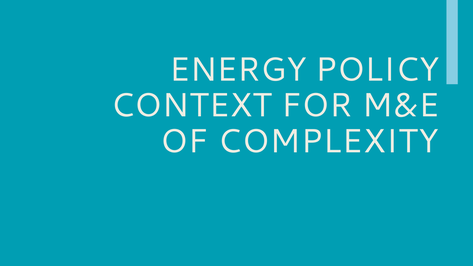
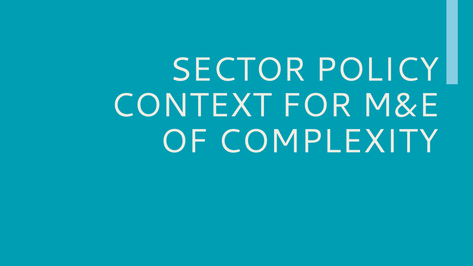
ENERGY: ENERGY -> SECTOR (238, 70)
